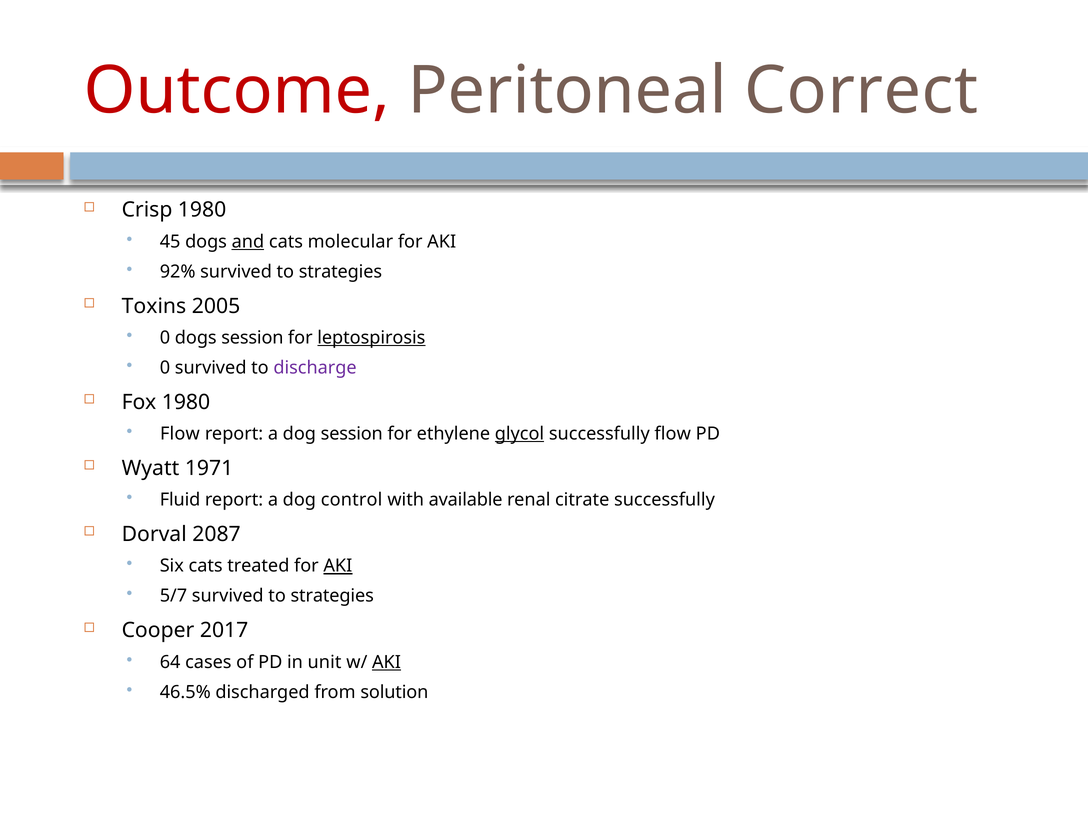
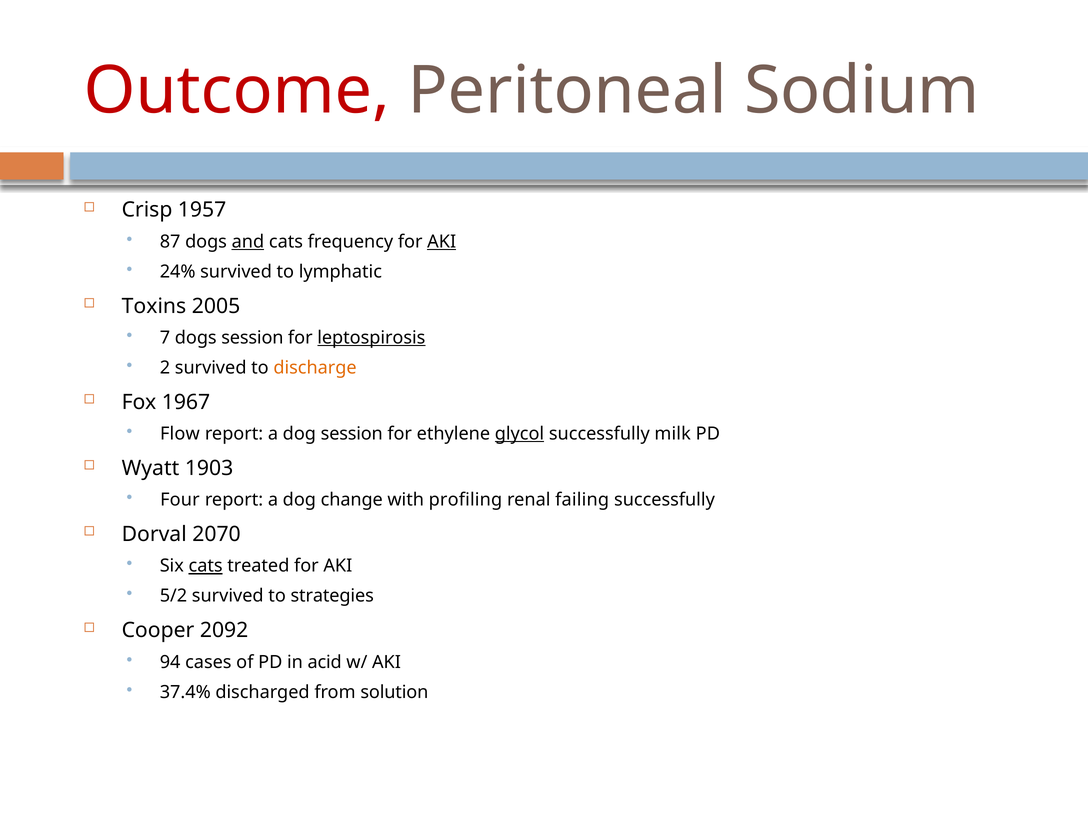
Correct: Correct -> Sodium (862, 91)
Crisp 1980: 1980 -> 1957 (202, 210)
45: 45 -> 87 (170, 242)
molecular: molecular -> frequency (350, 242)
AKI underline: none -> present (442, 242)
92%: 92% -> 24% (178, 272)
strategies: strategies -> lymphatic (340, 272)
0: 0 -> 7 (165, 338)
0: 0 -> 2 (165, 368)
discharge colour: purple -> orange (315, 368)
Fox 1980: 1980 -> 1967 (186, 402)
successfully flow: flow -> milk (673, 434)
1971: 1971 -> 1903 (209, 468)
Fluid: Fluid -> Four (180, 500)
control: control -> change (352, 500)
available: available -> profiling (465, 500)
citrate: citrate -> failing (582, 500)
2087: 2087 -> 2070 (217, 534)
cats underline: none -> present (206, 566)
AKI underline: present -> none (338, 566)
5/7: 5/7 -> 5/2 (173, 596)
2017: 2017 -> 2092 (224, 630)
64: 64 -> 94 (170, 662)
unit: unit -> acid (325, 662)
AKI underline: present -> none (387, 662)
46.5%: 46.5% -> 37.4% (185, 692)
